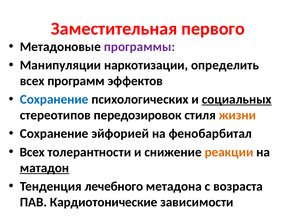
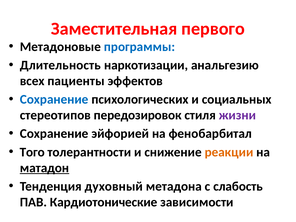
программы colour: purple -> blue (139, 47)
Манипуляции: Манипуляции -> Длительность (60, 65)
определить: определить -> анальгезию (225, 65)
программ: программ -> пациенты (76, 81)
социальных underline: present -> none (237, 99)
жизни colour: orange -> purple (237, 115)
Всех: Всех -> Того (32, 152)
лечебного: лечебного -> духовный (114, 186)
возраста: возраста -> слабость (238, 186)
